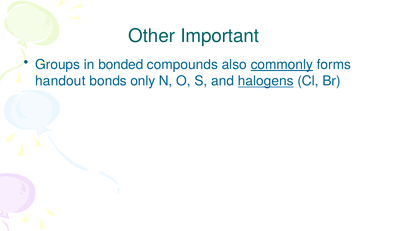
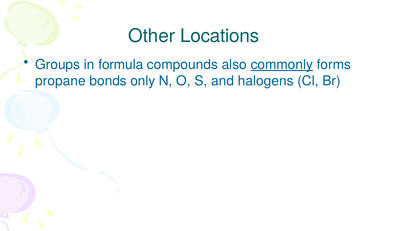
Important: Important -> Locations (220, 36)
bonded: bonded -> formula (121, 65)
handout: handout -> propane (60, 81)
halogens underline: present -> none (266, 81)
